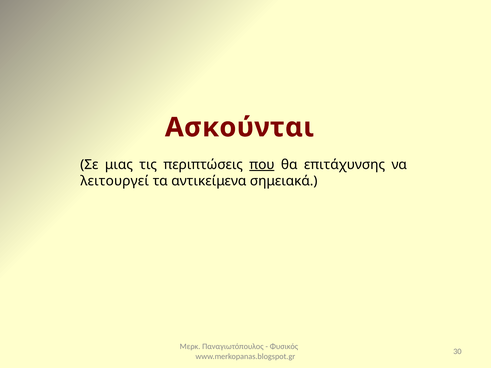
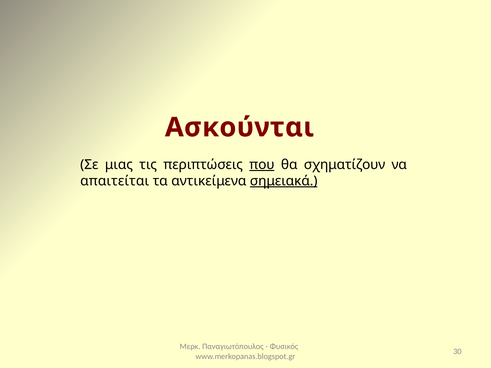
επιτάχυνσης: επιτάχυνσης -> σχηματίζουν (345, 165)
λειτουργεί: λειτουργεί -> απαιτείται (115, 181)
σημειακά underline: none -> present (284, 181)
